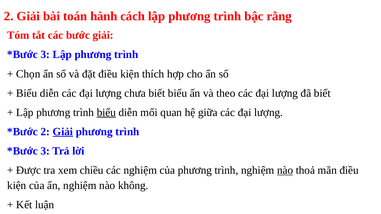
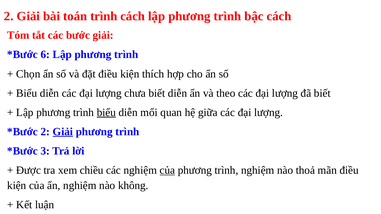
toán hành: hành -> trình (104, 16)
bậc rằng: rằng -> cách (279, 16)
3: 3 -> 6 (45, 55)
biết biểu: biểu -> diễn (178, 93)
của underline: none -> present (167, 170)
nào underline: present -> none (285, 170)
